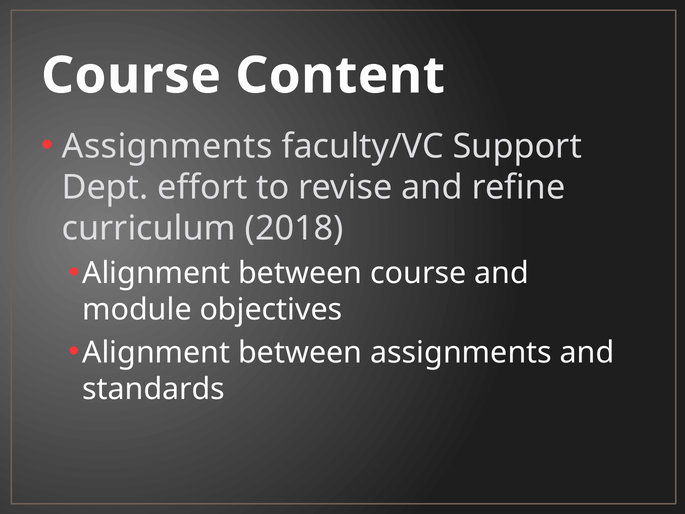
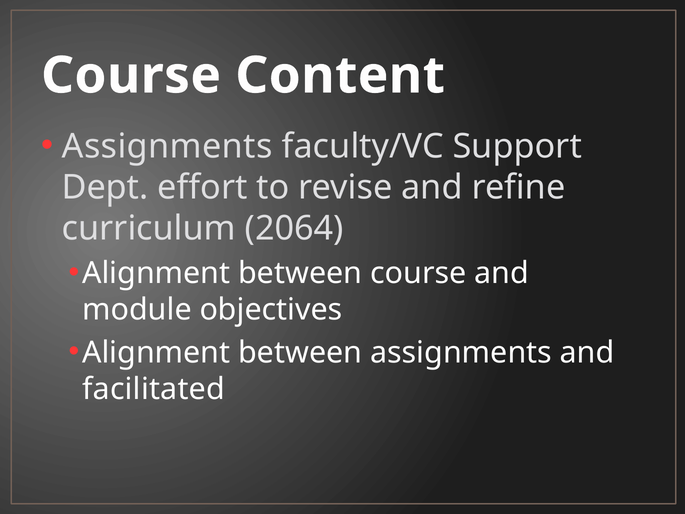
2018: 2018 -> 2064 (294, 228)
standards: standards -> facilitated (154, 389)
